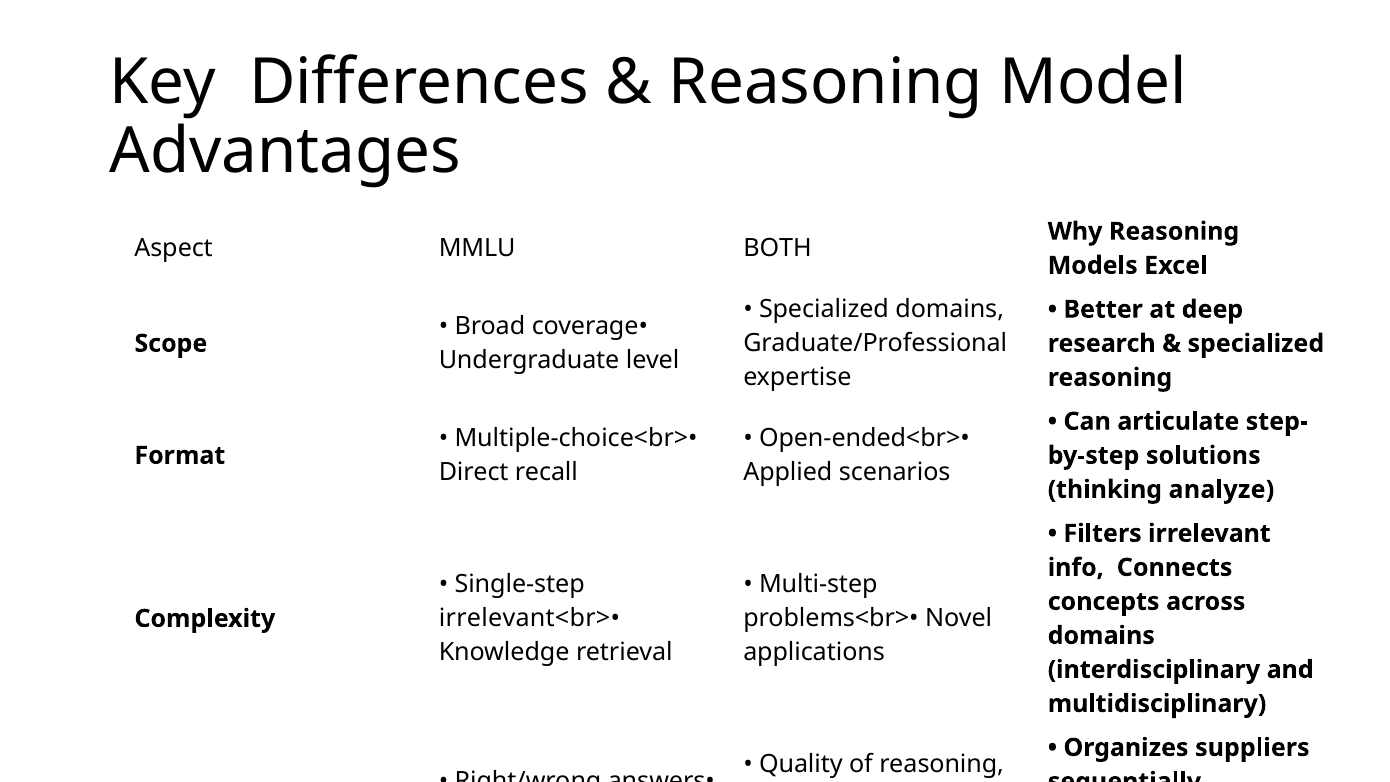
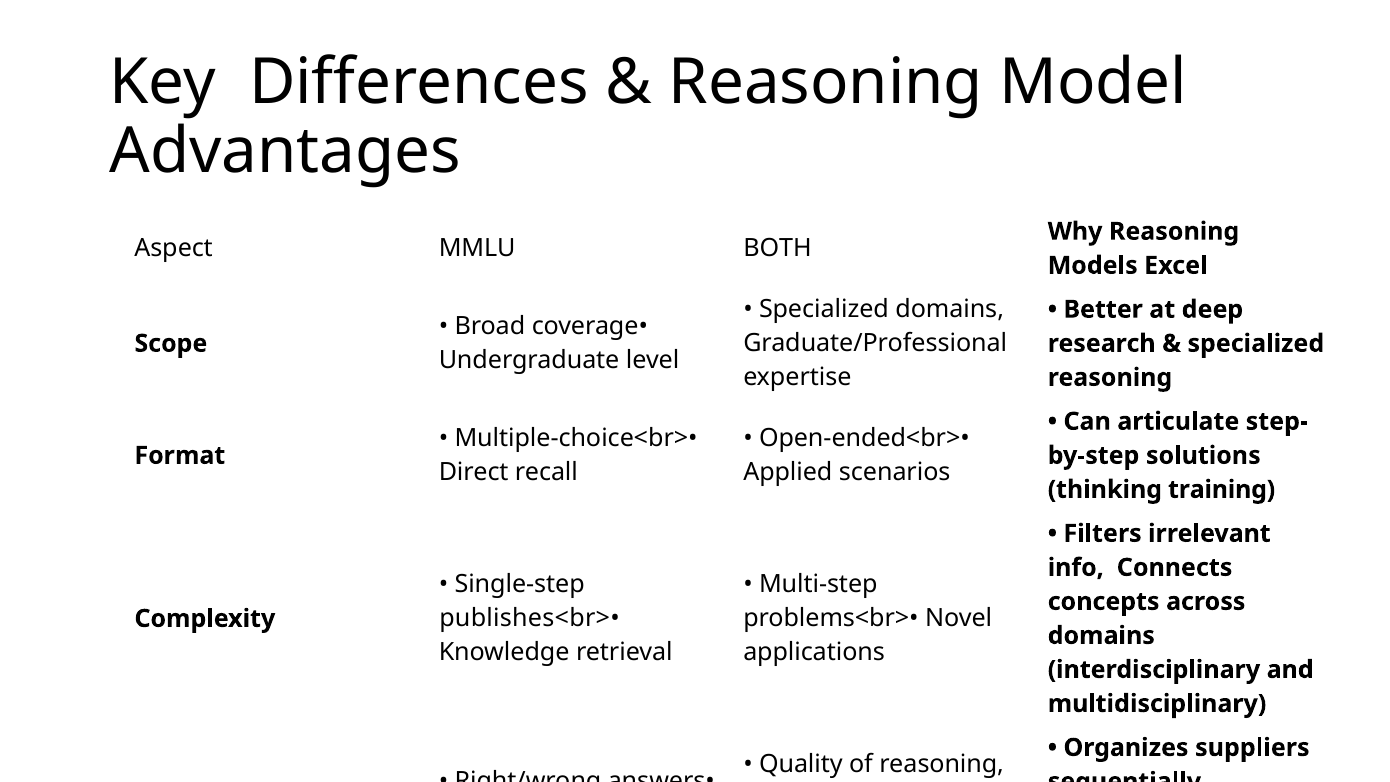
analyze: analyze -> training (1222, 489)
irrelevant<br>•: irrelevant<br>• -> publishes<br>• (529, 619)
